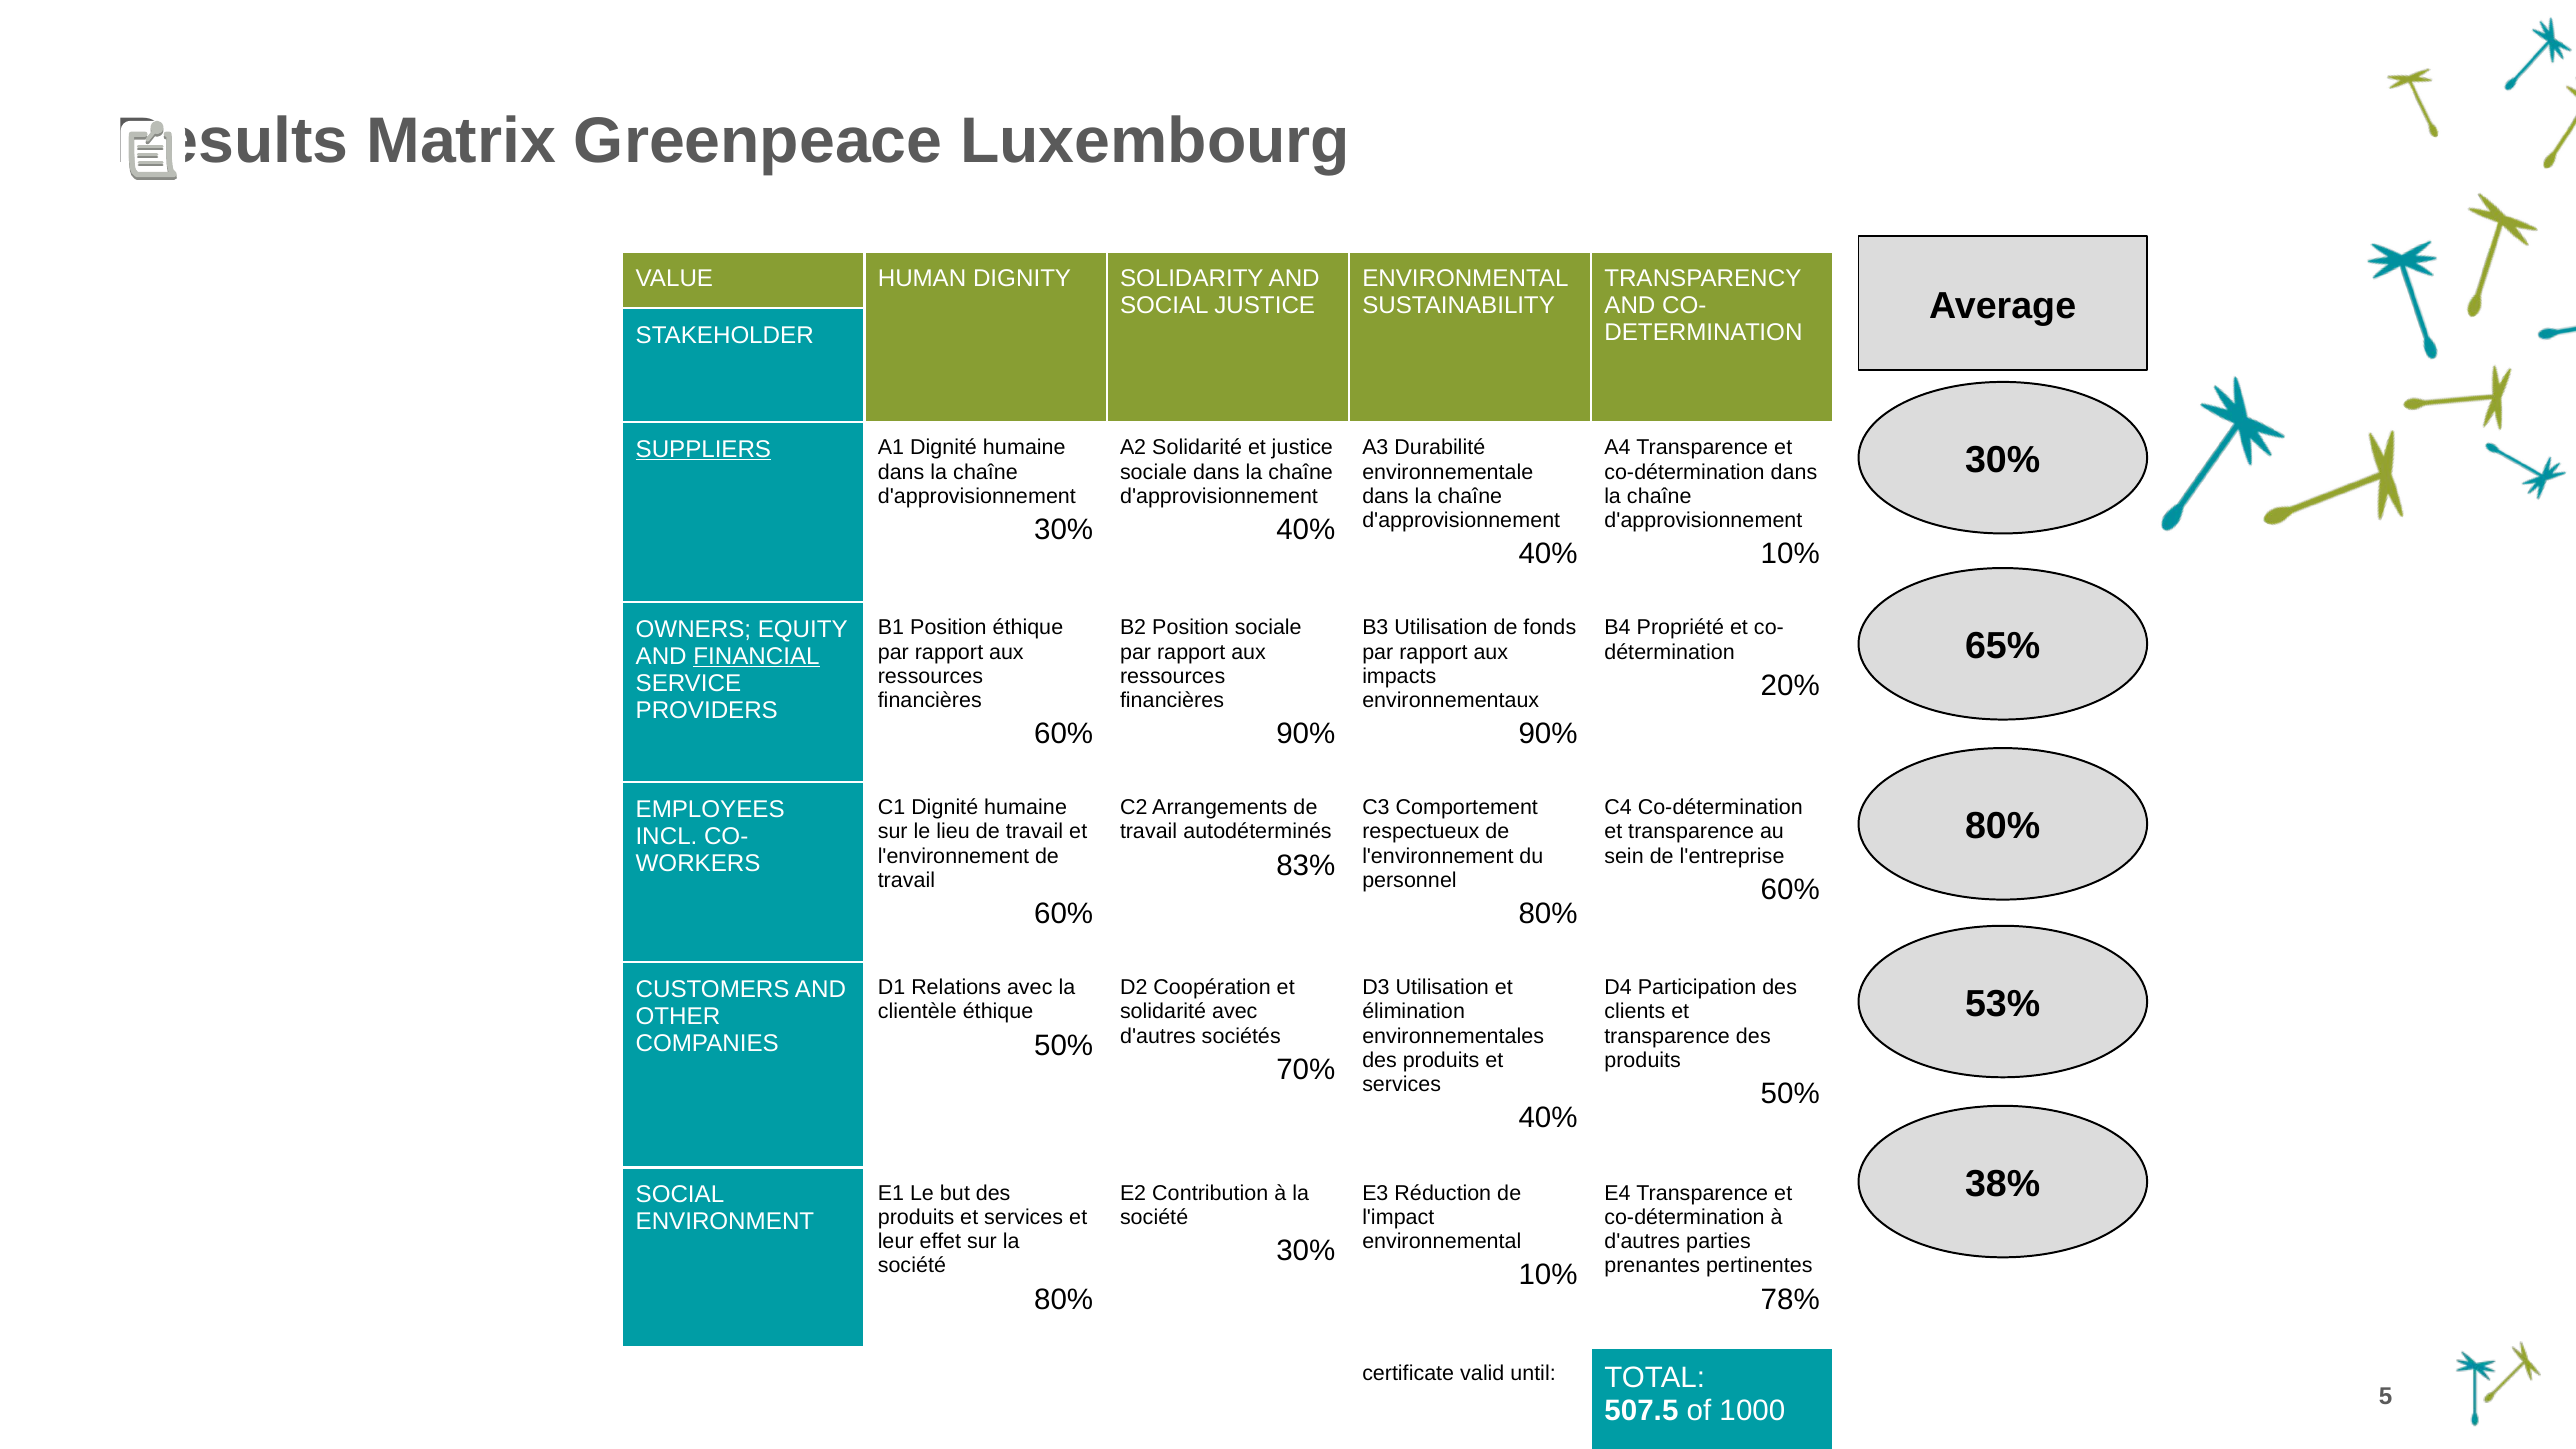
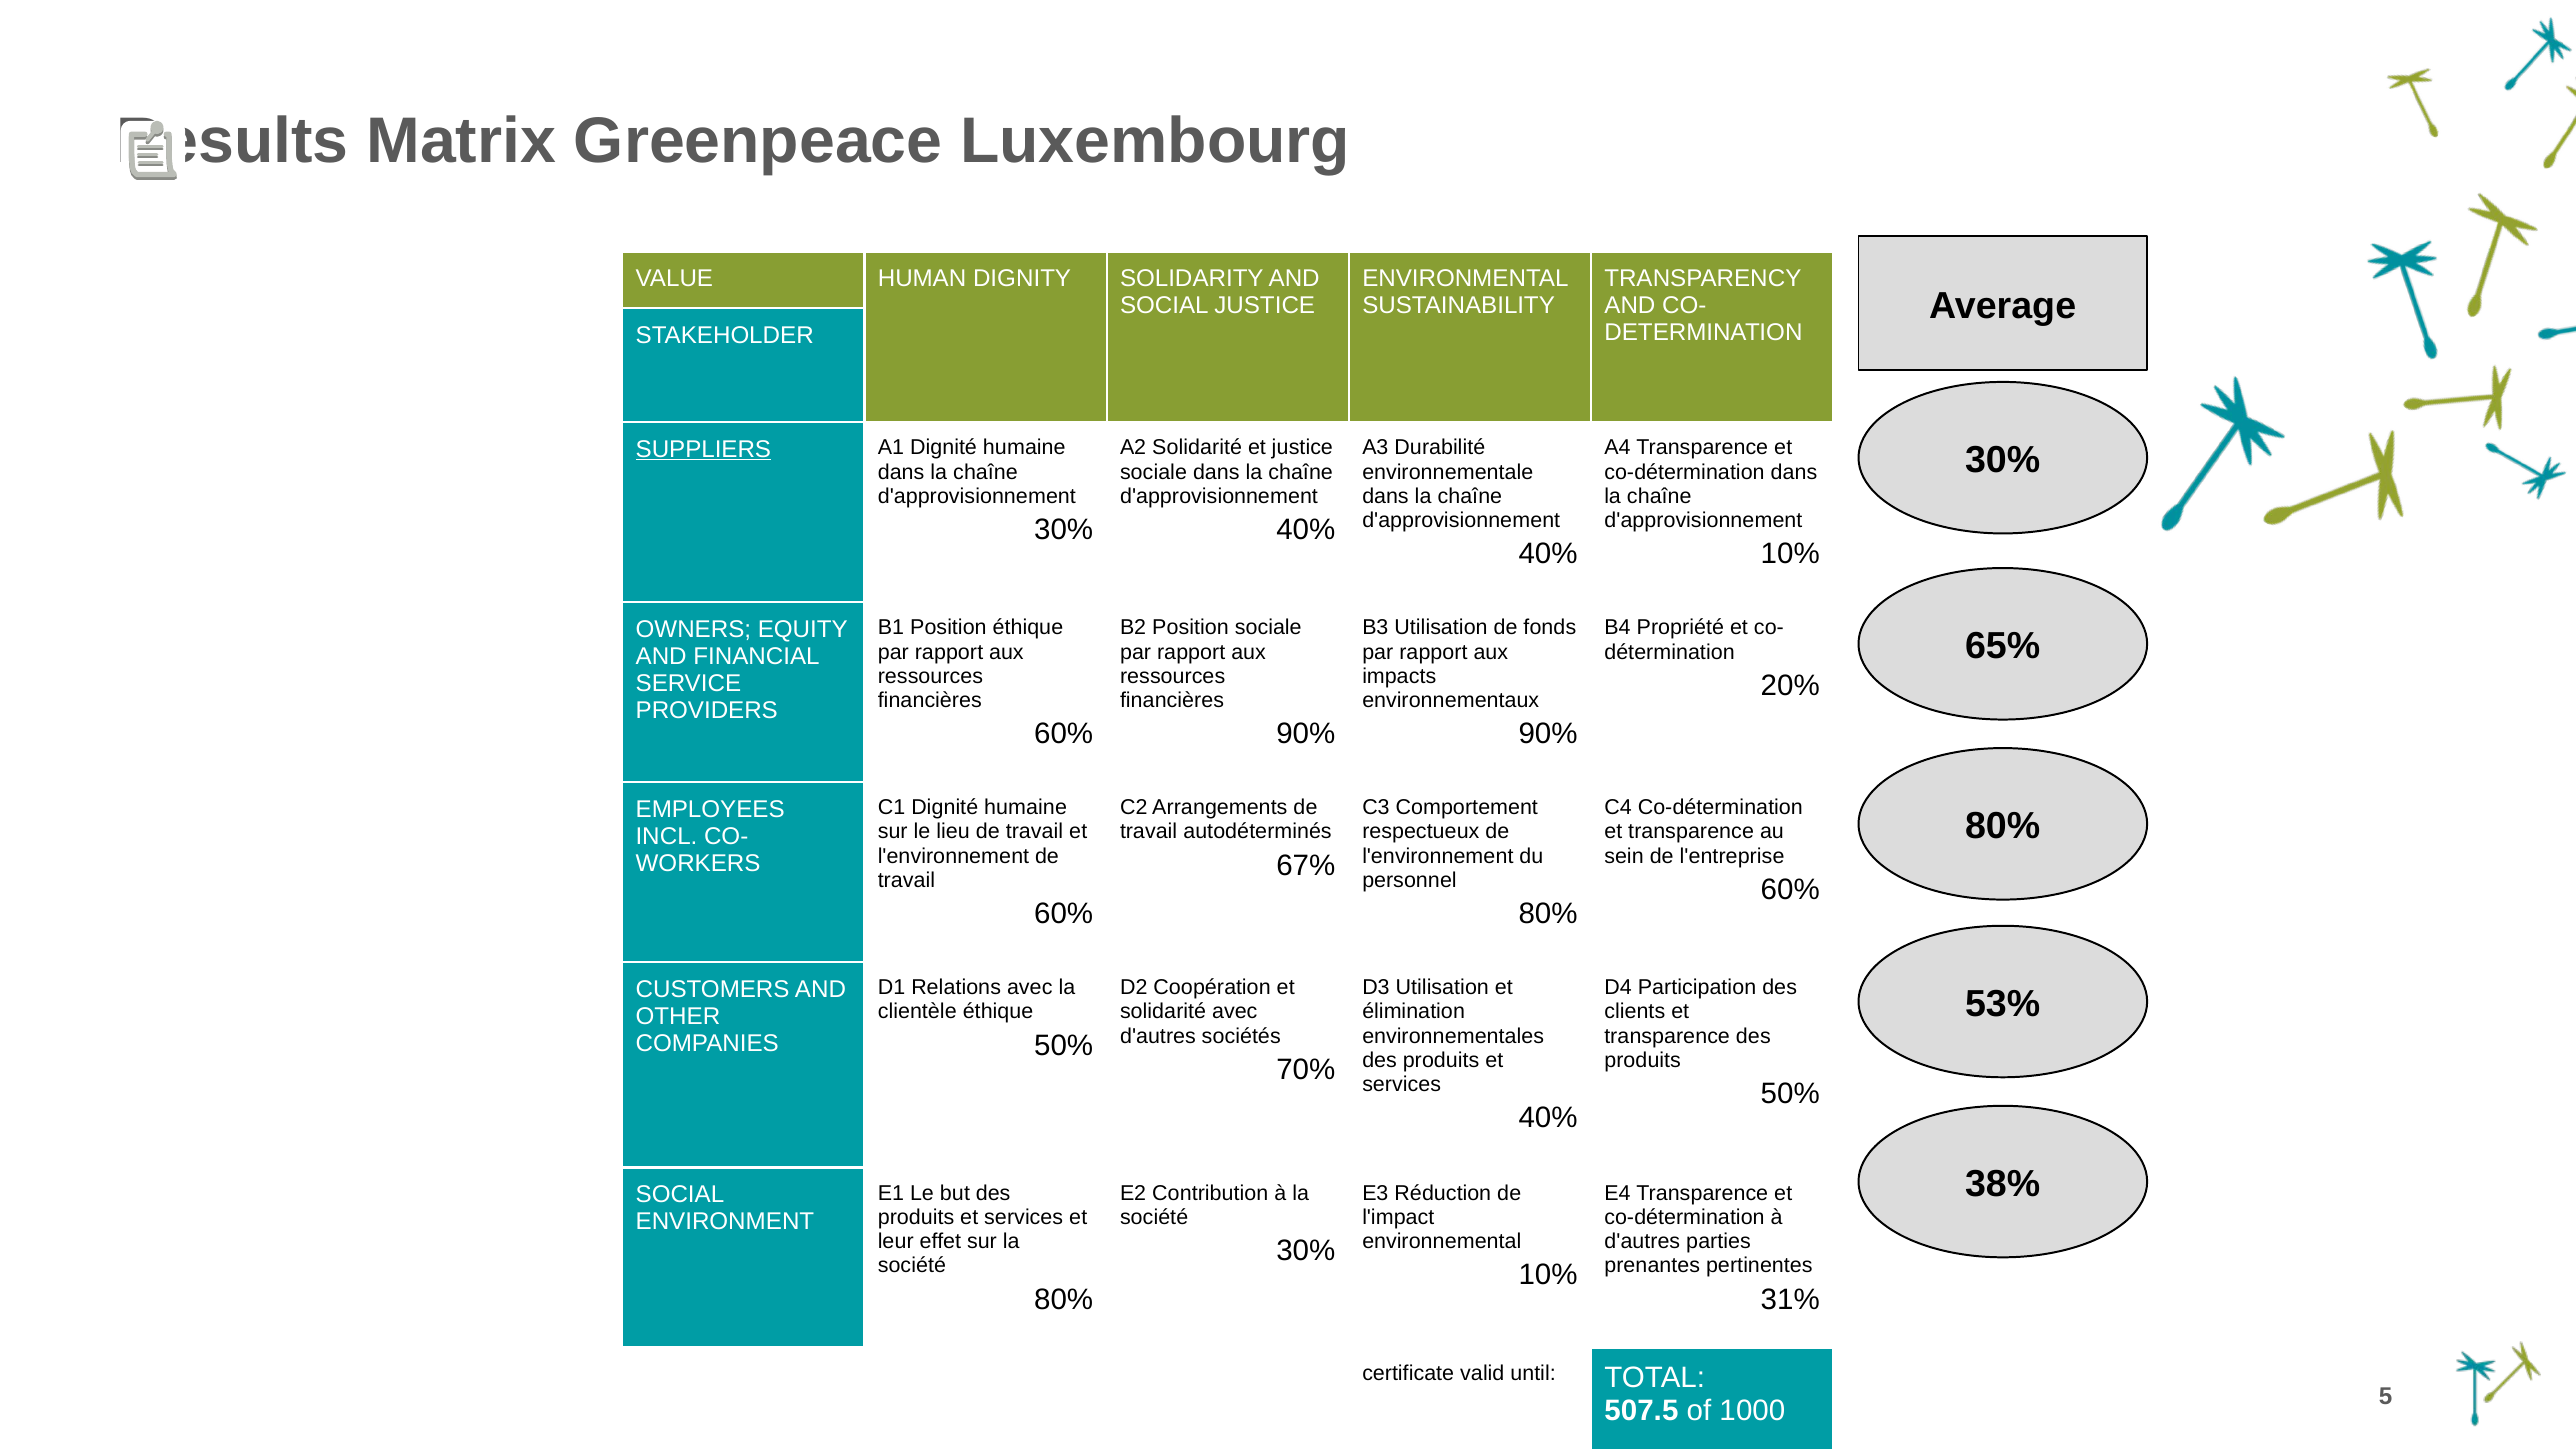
FINANCIAL underline: present -> none (757, 656)
83%: 83% -> 67% (1306, 865)
78%: 78% -> 31% (1790, 1299)
